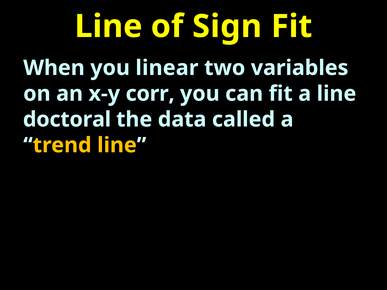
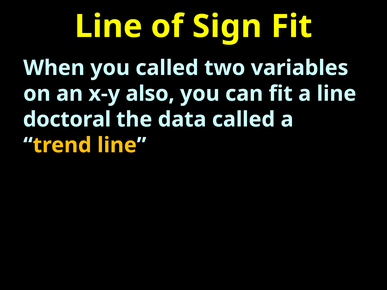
you linear: linear -> called (167, 68)
corr: corr -> also (150, 94)
